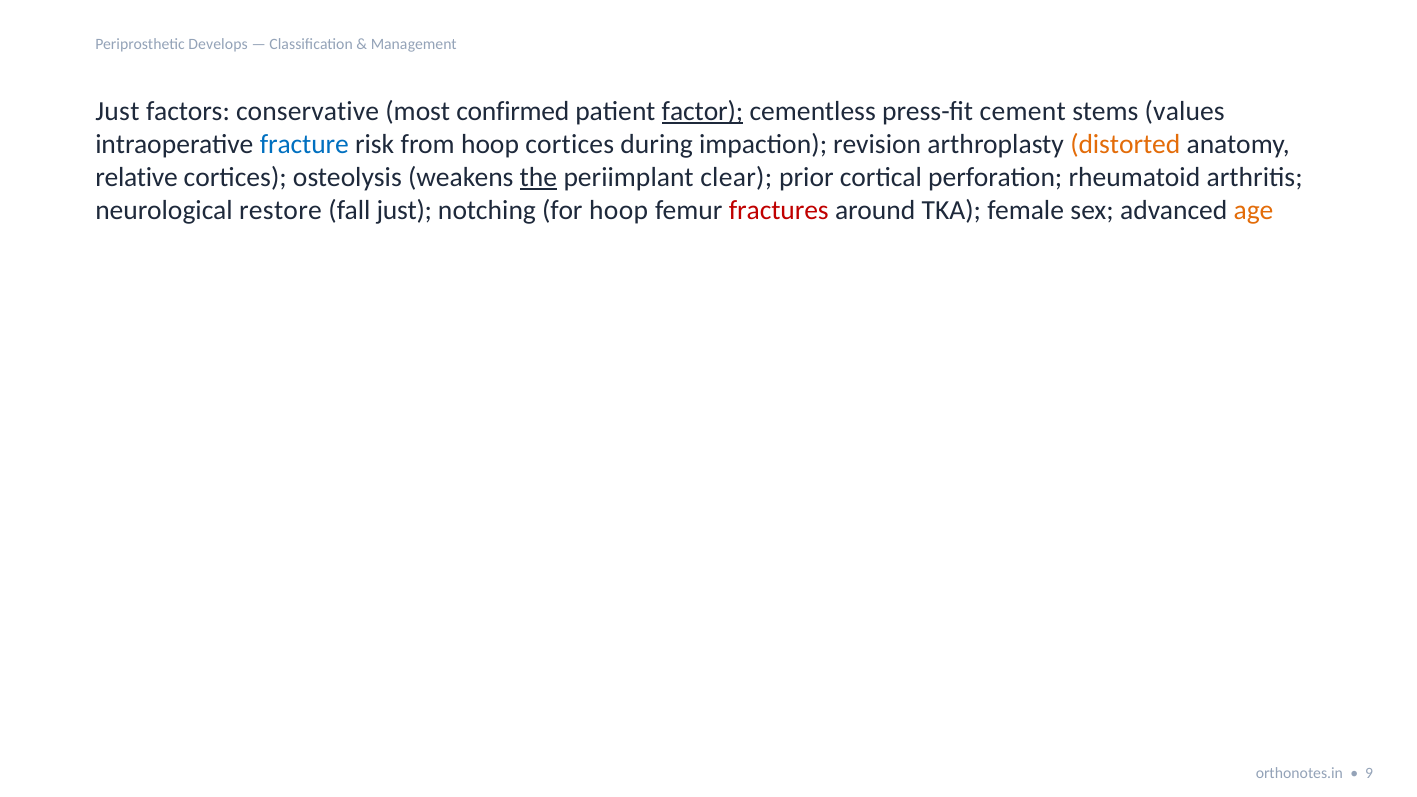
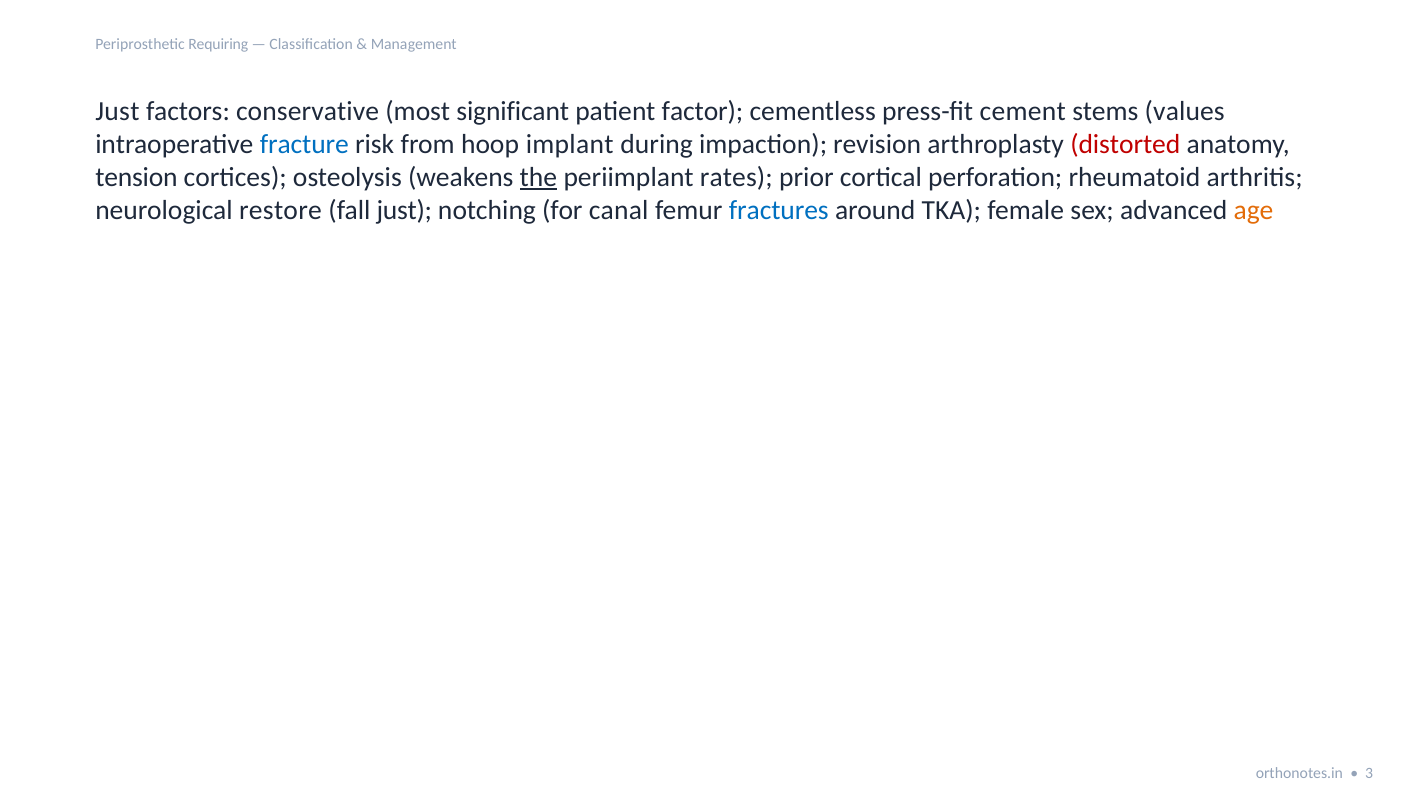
Develops: Develops -> Requiring (218, 44)
confirmed: confirmed -> significant (513, 111)
factor underline: present -> none (702, 111)
hoop cortices: cortices -> implant (570, 144)
distorted colour: orange -> red (1125, 144)
relative: relative -> tension (136, 177)
clear: clear -> rates (736, 177)
for hoop: hoop -> canal (619, 210)
fractures colour: red -> blue (779, 210)
9: 9 -> 3 (1369, 773)
